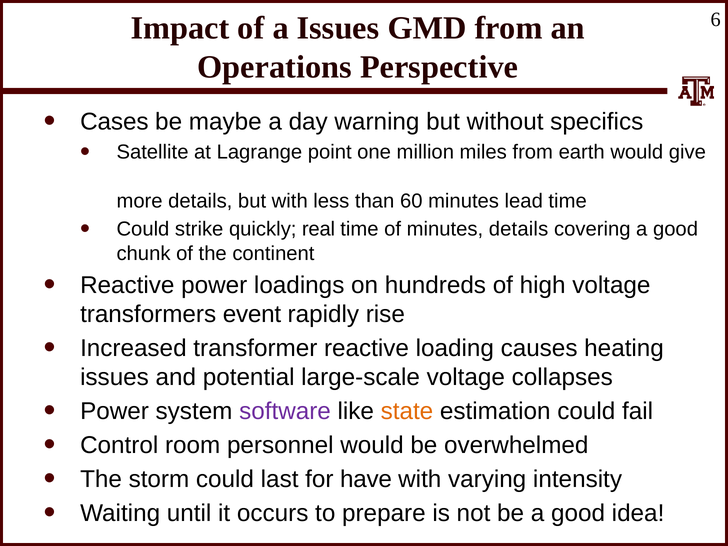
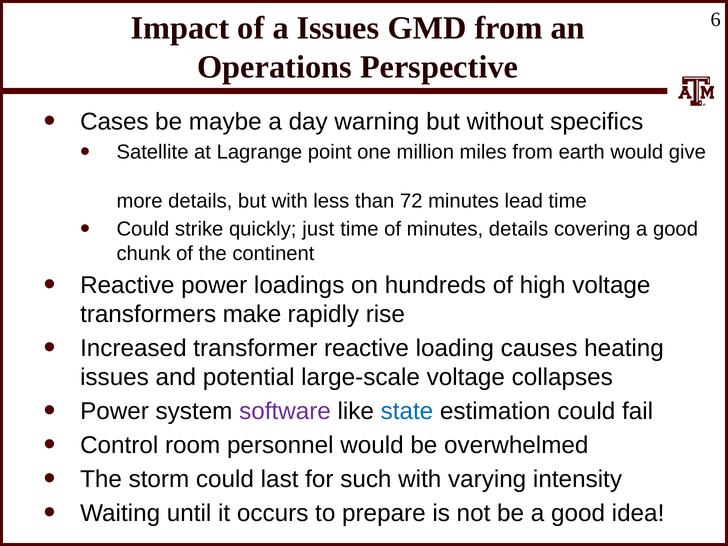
60: 60 -> 72 (411, 201)
real: real -> just (318, 229)
event: event -> make (252, 314)
state colour: orange -> blue (407, 411)
have: have -> such (366, 479)
